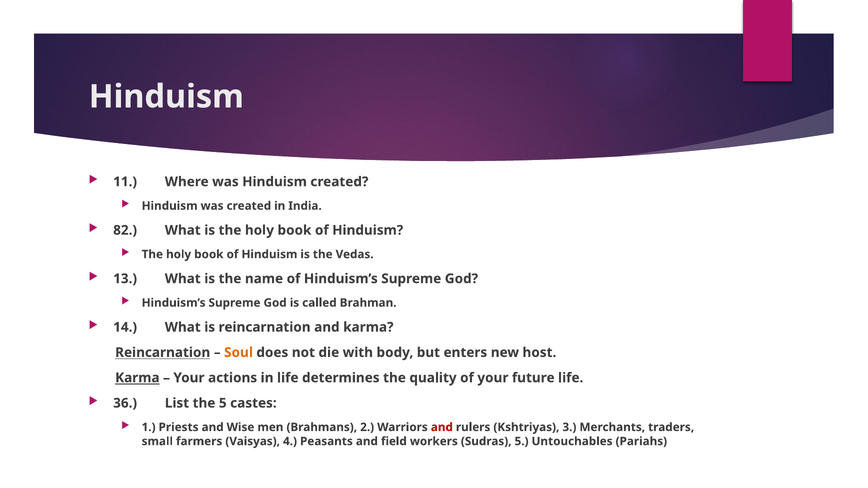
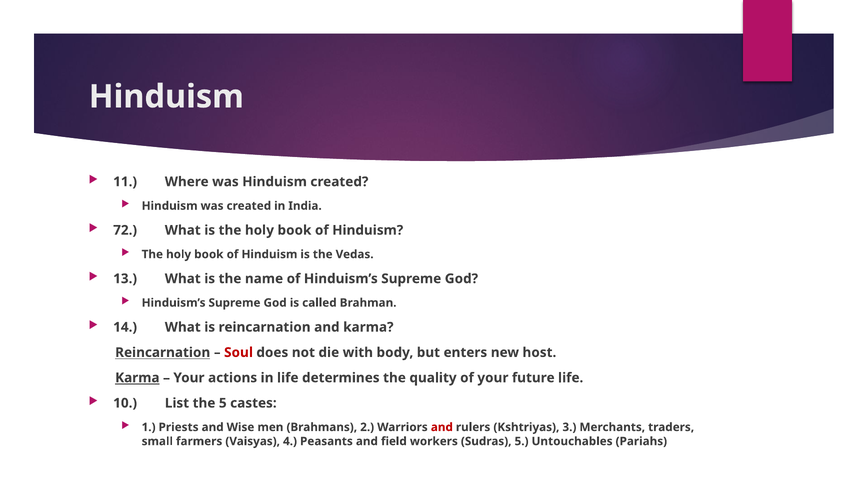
82: 82 -> 72 (125, 230)
Soul colour: orange -> red (238, 353)
36: 36 -> 10 (125, 403)
